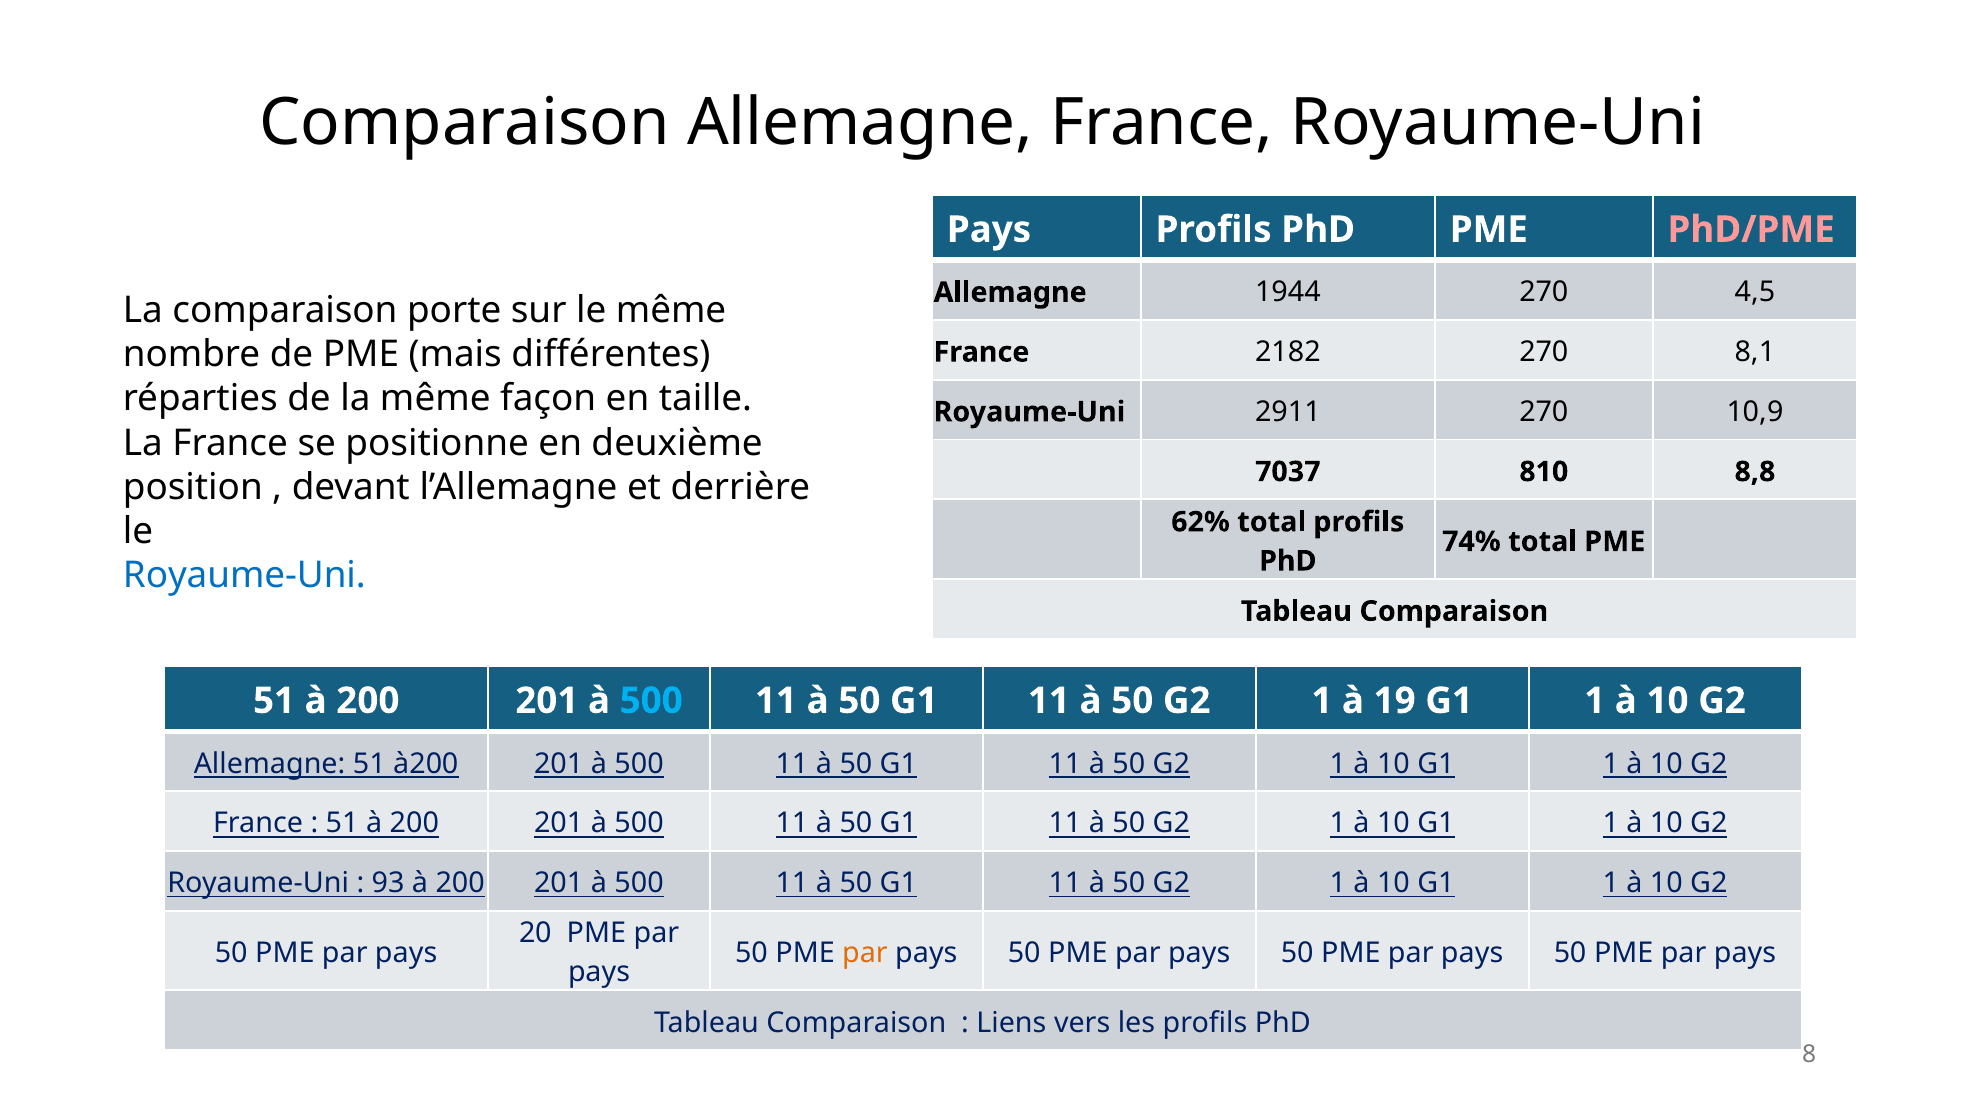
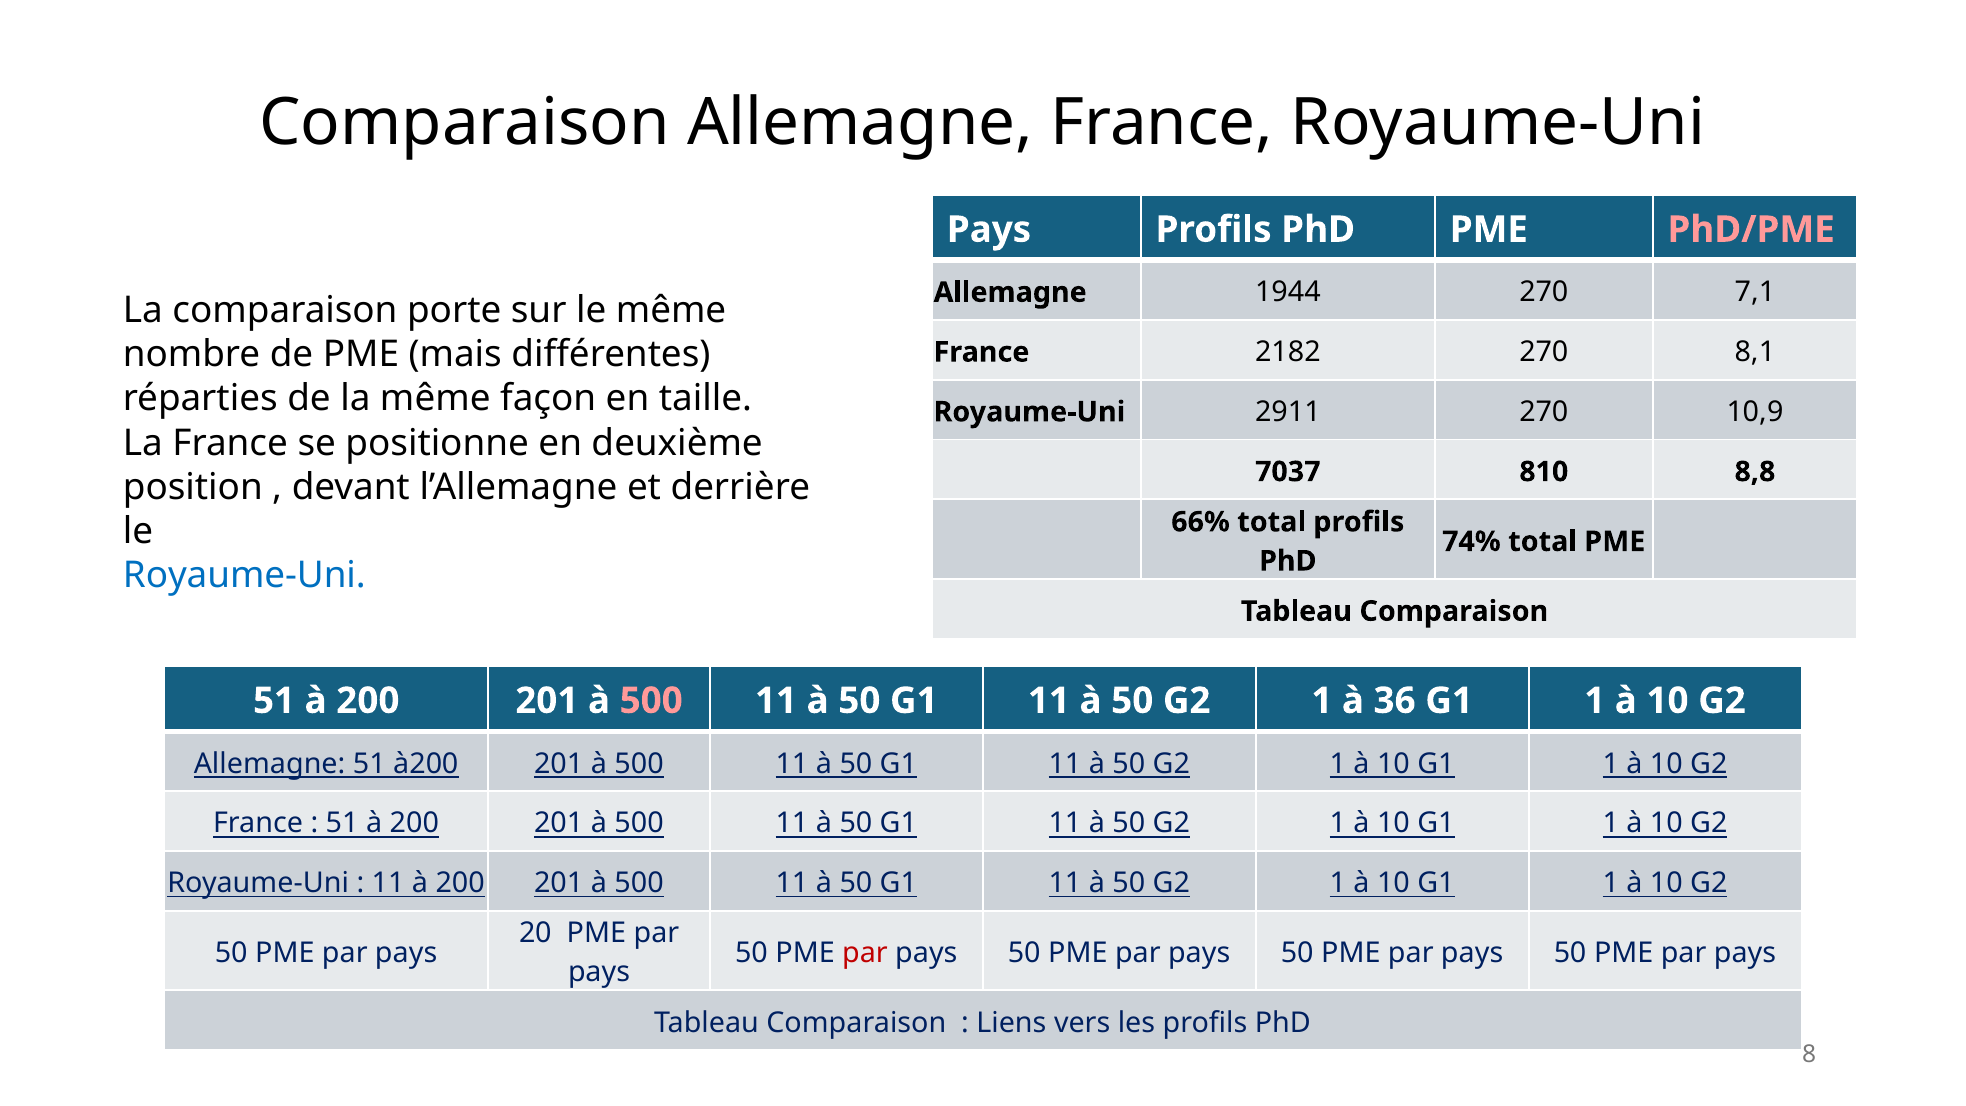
4,5: 4,5 -> 7,1 (1755, 292)
62%: 62% -> 66% (1201, 522)
500 colour: light blue -> pink (651, 701)
19: 19 -> 36 (1395, 701)
93: 93 -> 11 (388, 883)
par colour: orange -> red (865, 953)
